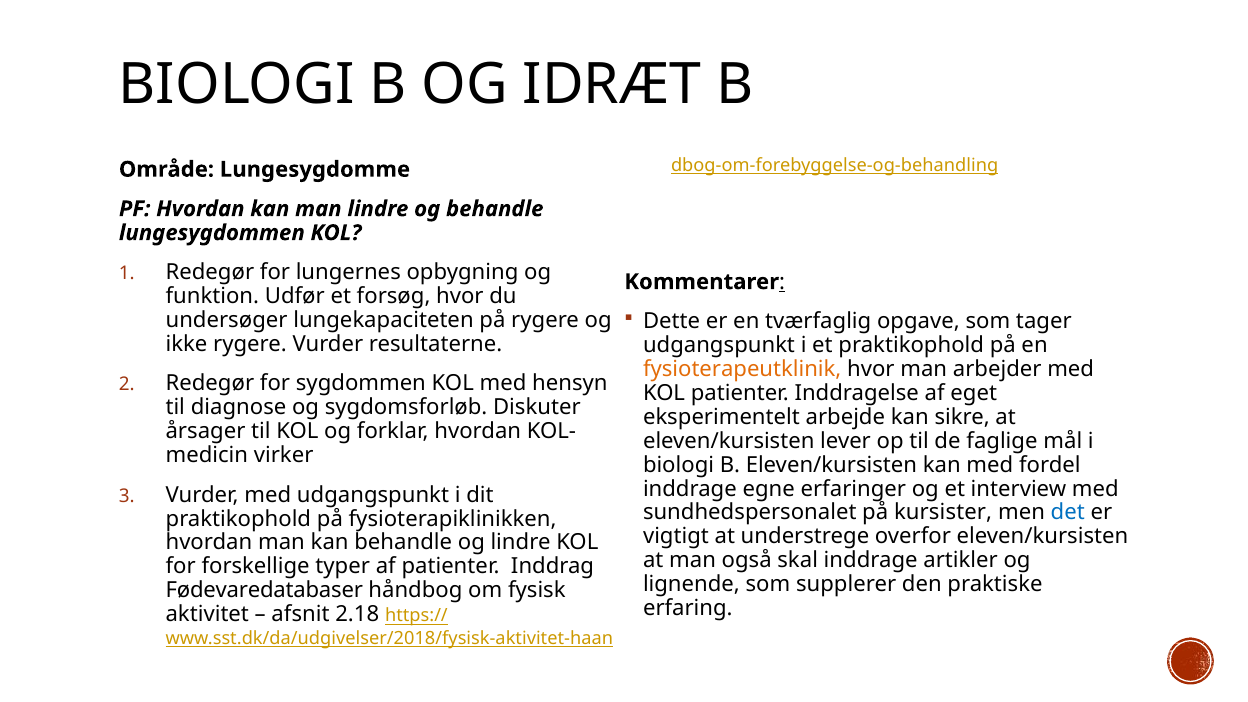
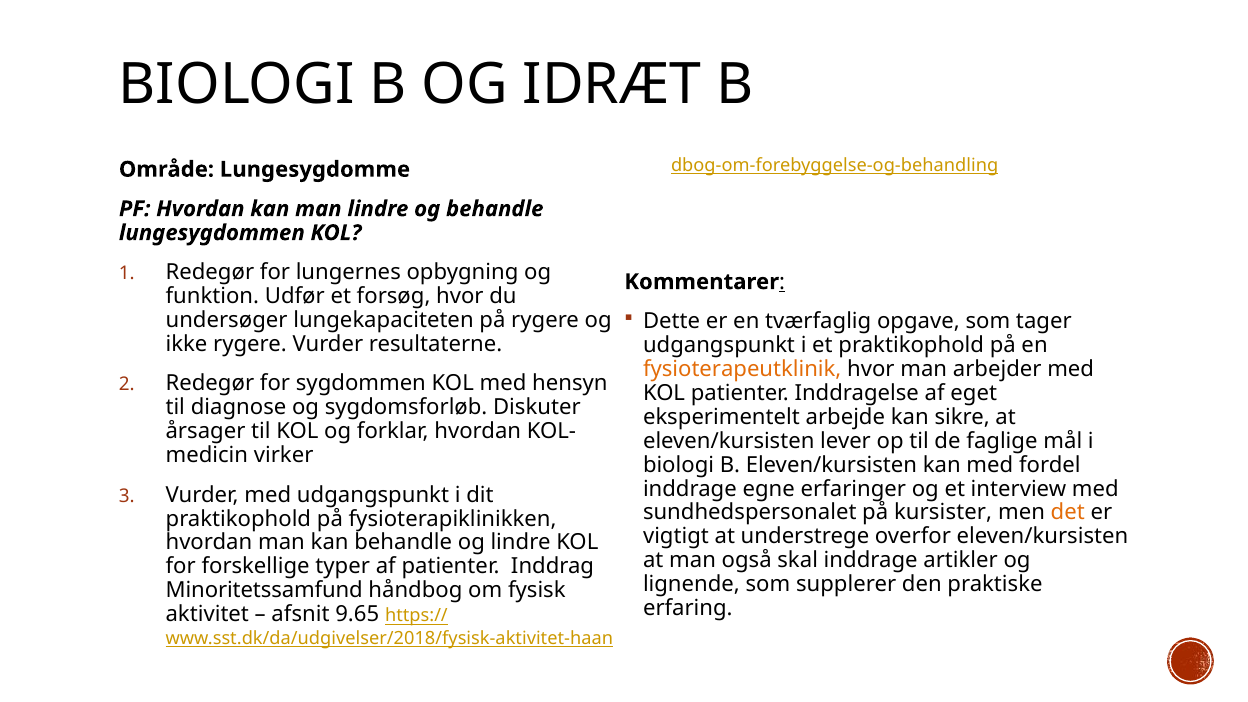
det colour: blue -> orange (1068, 513)
Fødevaredatabaser: Fødevaredatabaser -> Minoritetssamfund (264, 591)
2.18: 2.18 -> 9.65 (357, 614)
